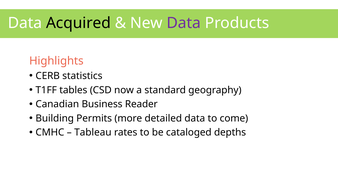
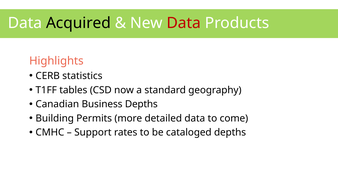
Data colour: purple -> red (184, 23)
Business Reader: Reader -> Depths (141, 104)
Tableau: Tableau -> Support (93, 133)
